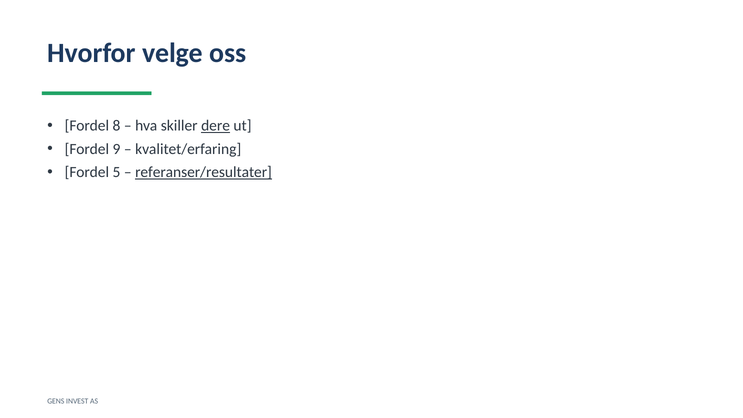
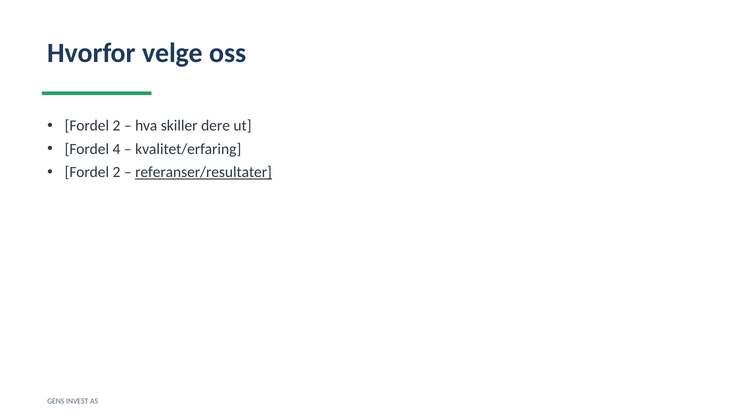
8: 8 -> 2 (117, 126)
dere underline: present -> none (216, 126)
9: 9 -> 4 (117, 149)
5: 5 -> 2 (117, 172)
